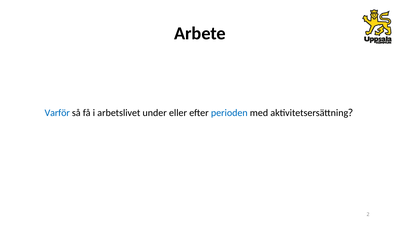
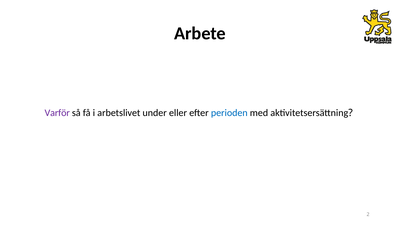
Varför colour: blue -> purple (57, 113)
